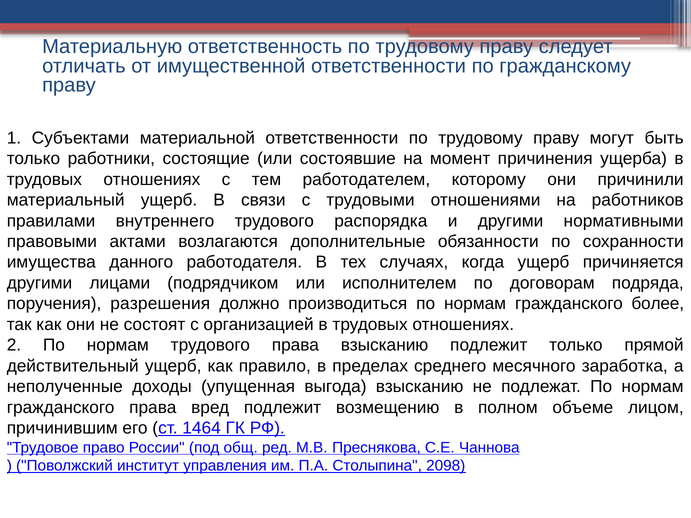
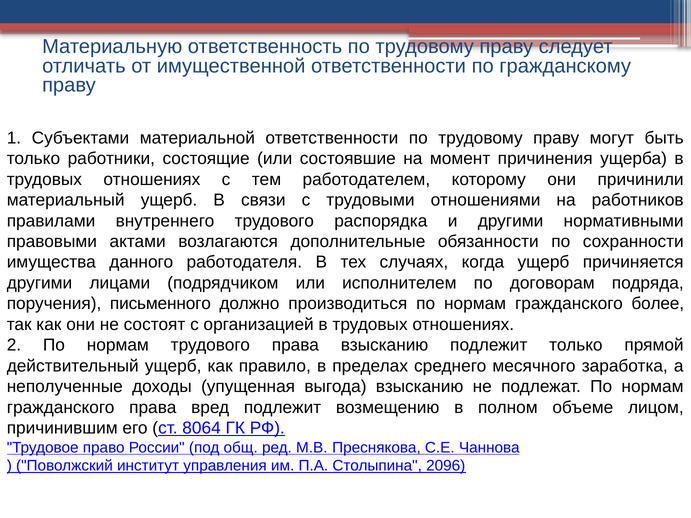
разрешения: разрешения -> письменного (160, 304)
1464: 1464 -> 8064 (202, 428)
2098: 2098 -> 2096 (446, 466)
